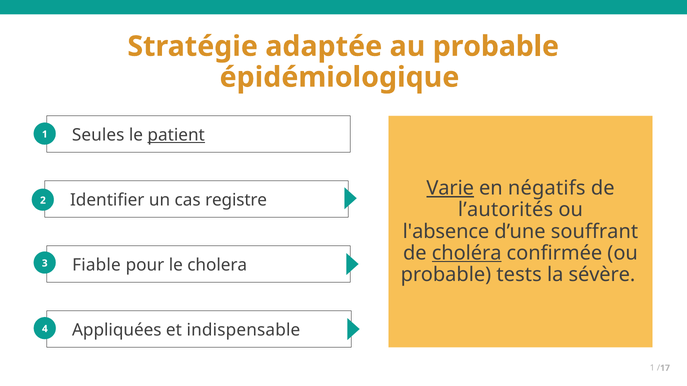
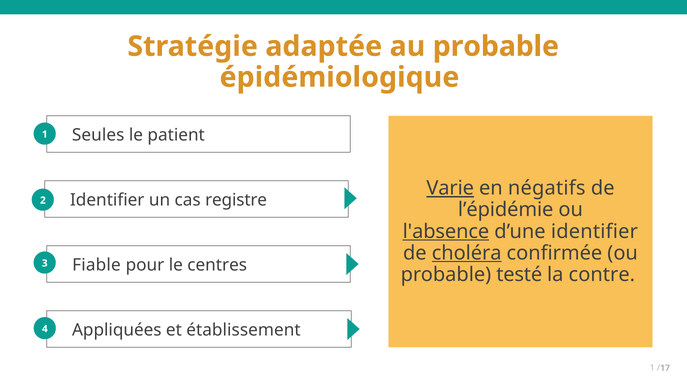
patient underline: present -> none (176, 135)
l’autorités: l’autorités -> l’épidémie (506, 210)
l'absence underline: none -> present (446, 232)
d’une souffrant: souffrant -> identifier (594, 232)
cholera: cholera -> centres (217, 266)
tests: tests -> testé (519, 275)
sévère: sévère -> contre (602, 275)
indispensable: indispensable -> établissement (243, 331)
